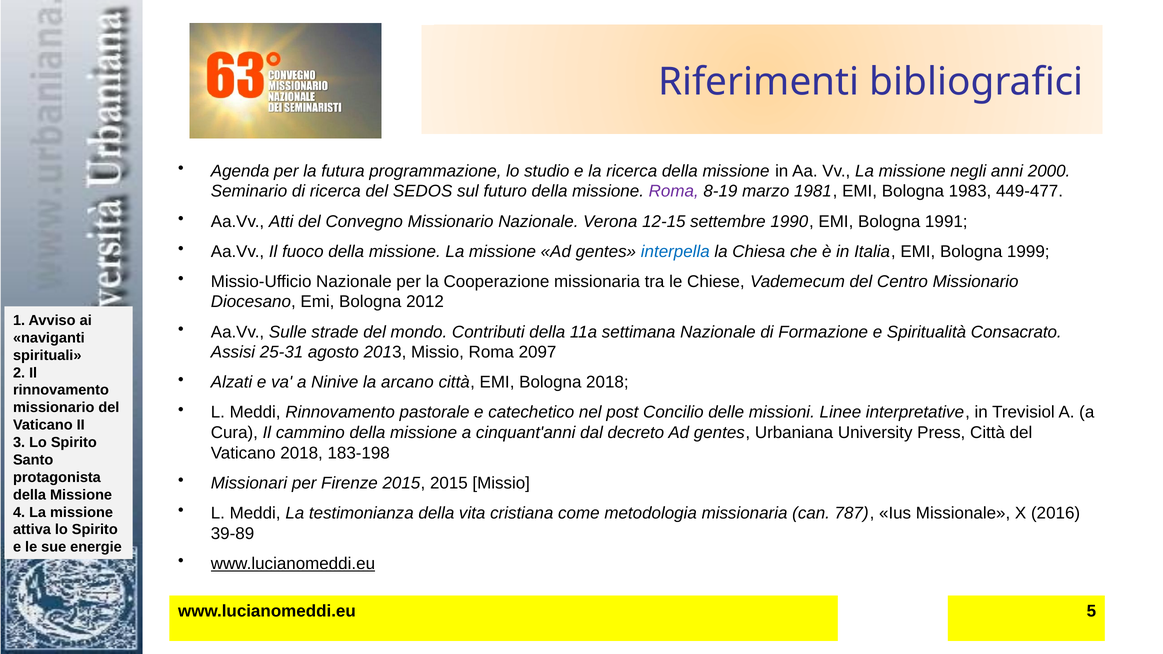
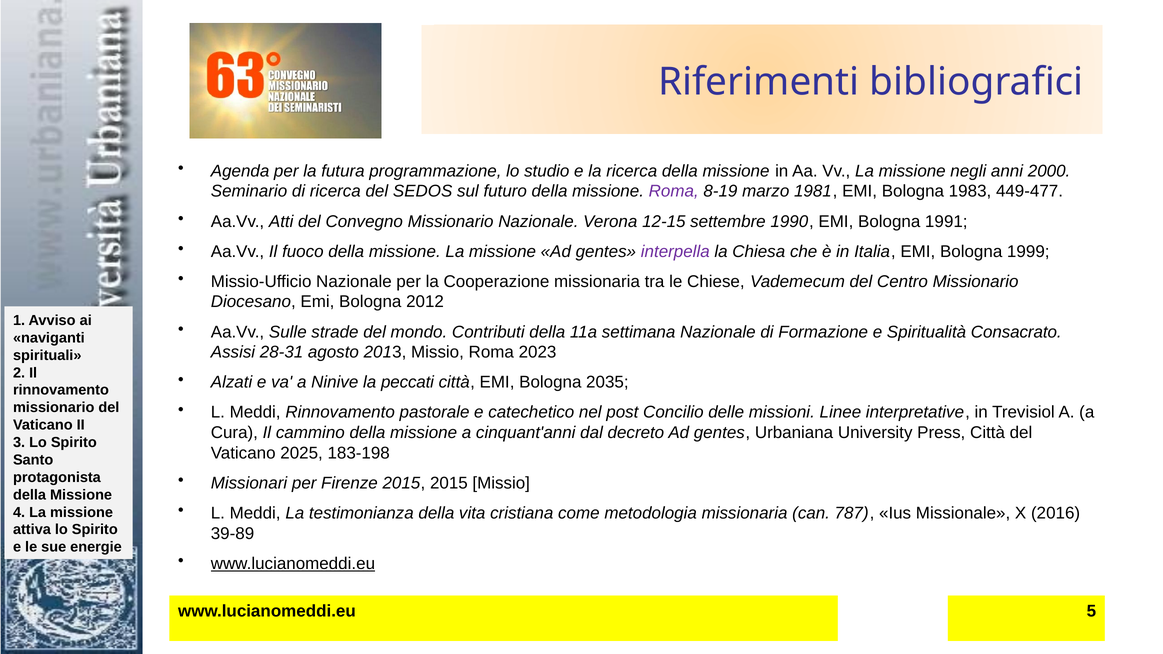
interpella colour: blue -> purple (675, 252)
25-31: 25-31 -> 28-31 (282, 352)
2097: 2097 -> 2023 (538, 352)
arcano: arcano -> peccati (408, 382)
Bologna 2018: 2018 -> 2035 (607, 382)
Vaticano 2018: 2018 -> 2025 (302, 453)
